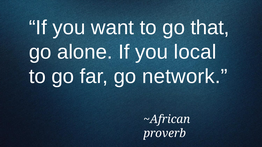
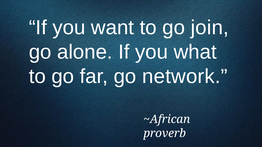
that: that -> join (210, 28)
local: local -> what (195, 52)
